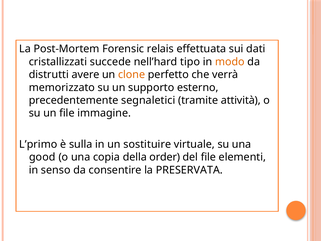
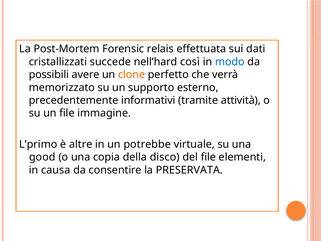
tipo: tipo -> così (190, 62)
modo colour: orange -> blue (230, 62)
distrutti: distrutti -> possibili (49, 75)
segnaletici: segnaletici -> informativi (148, 100)
sulla: sulla -> altre (81, 144)
sostituire: sostituire -> potrebbe (147, 144)
order: order -> disco (165, 157)
senso: senso -> causa (56, 170)
